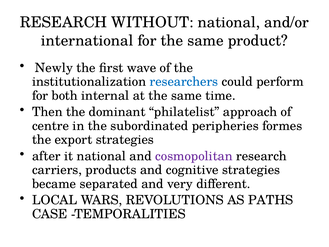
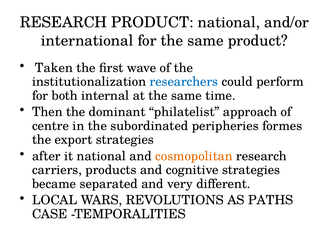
RESEARCH WITHOUT: WITHOUT -> PRODUCT (152, 22)
Newly: Newly -> Taken (54, 68)
cosmopolitan colour: purple -> orange (194, 156)
